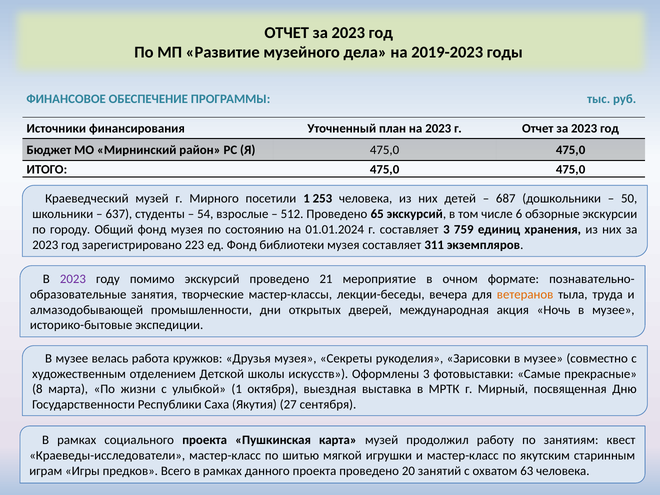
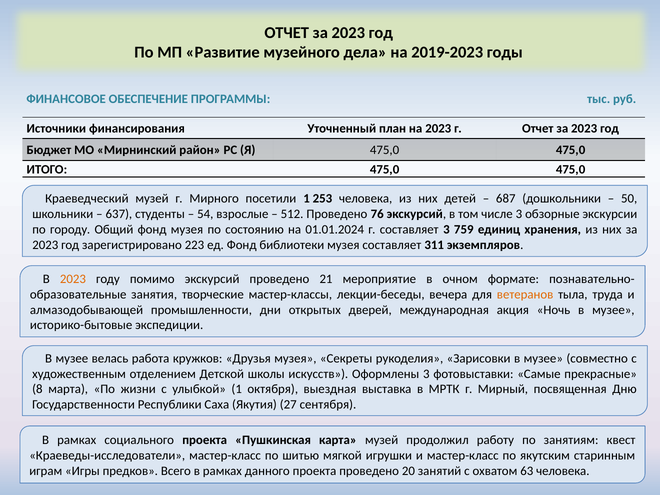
65: 65 -> 76 (377, 214)
числе 6: 6 -> 3 (519, 214)
2023 colour: purple -> orange (73, 279)
